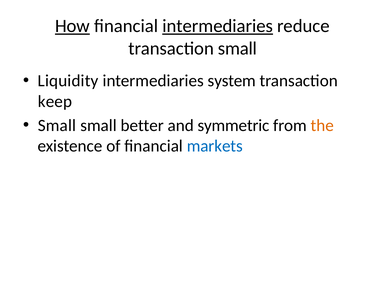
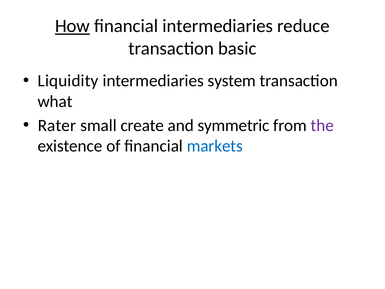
intermediaries underline: present -> none (218, 26)
transaction small: small -> basic (237, 48)
keep: keep -> what (55, 101)
Small: Small -> Rater (57, 125)
better: better -> create (142, 125)
the colour: orange -> purple (322, 125)
